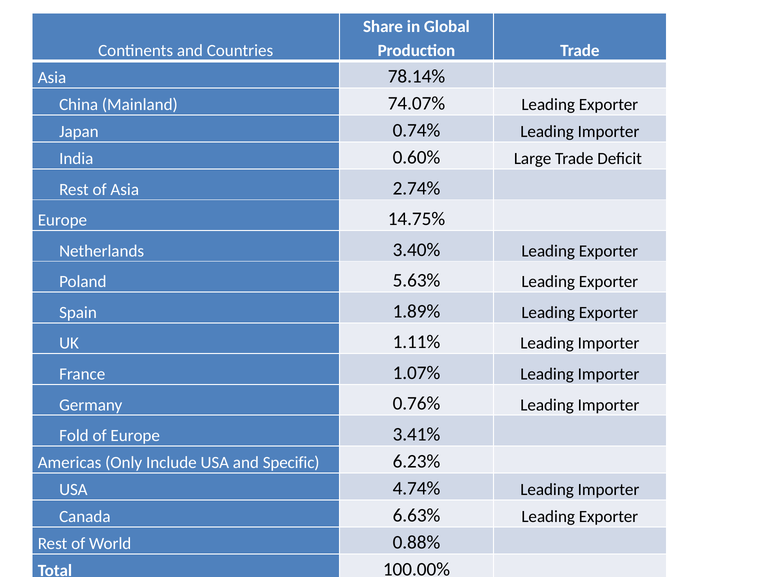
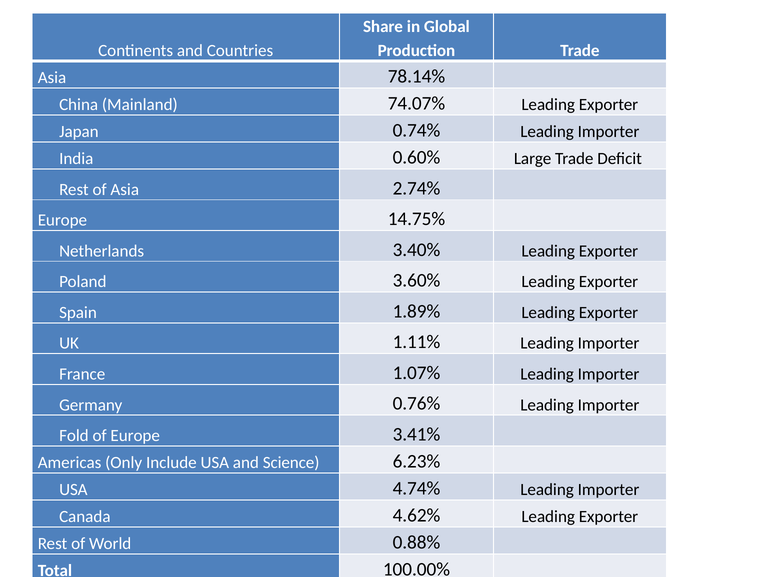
5.63%: 5.63% -> 3.60% (416, 280)
Specific: Specific -> Science (291, 462)
6.63%: 6.63% -> 4.62% (416, 515)
